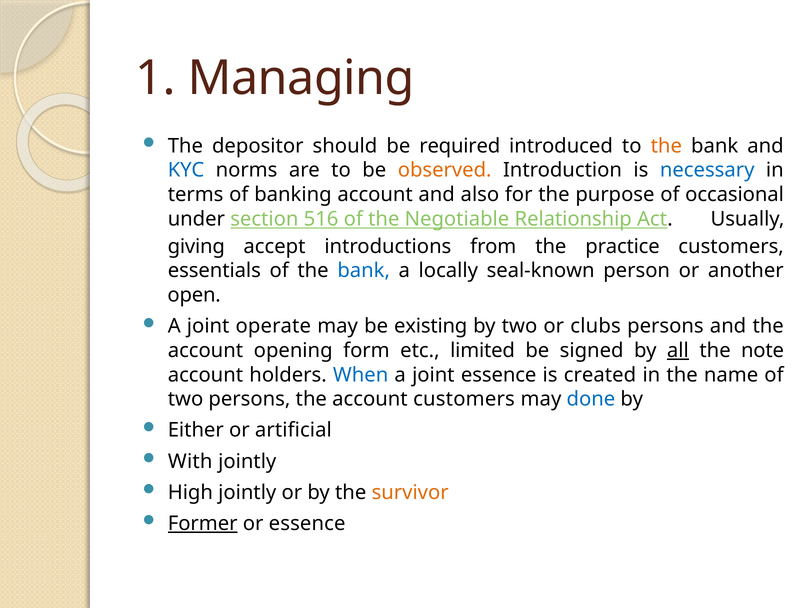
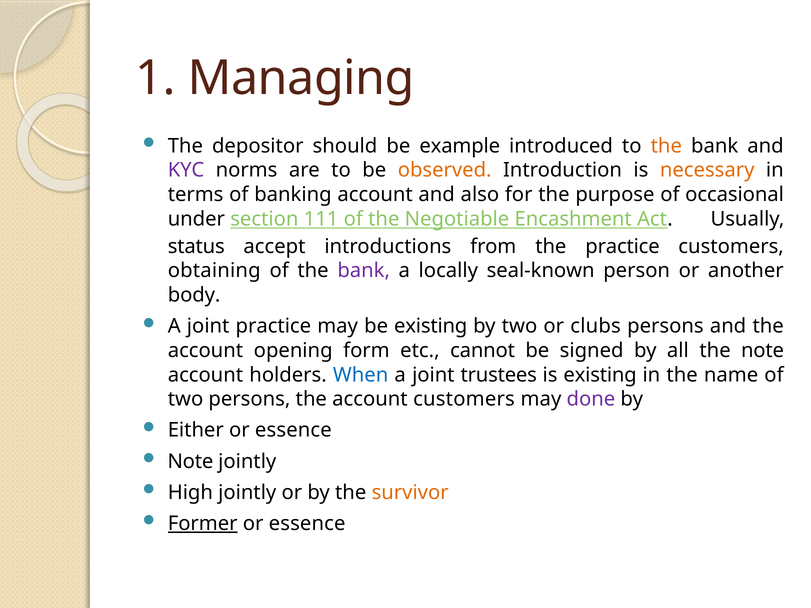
required: required -> example (460, 146)
KYC colour: blue -> purple (186, 170)
necessary colour: blue -> orange (707, 170)
516: 516 -> 111 (321, 219)
Relationship: Relationship -> Encashment (573, 219)
giving: giving -> status (196, 247)
essentials: essentials -> obtaining (214, 271)
bank colour: blue -> purple (364, 271)
open: open -> body (194, 295)
joint operate: operate -> practice (273, 326)
limited: limited -> cannot (483, 351)
all underline: present -> none (678, 351)
joint essence: essence -> trustees (499, 375)
is created: created -> existing (600, 375)
done colour: blue -> purple (591, 399)
Either or artificial: artificial -> essence (293, 430)
With: With -> Note (190, 462)
